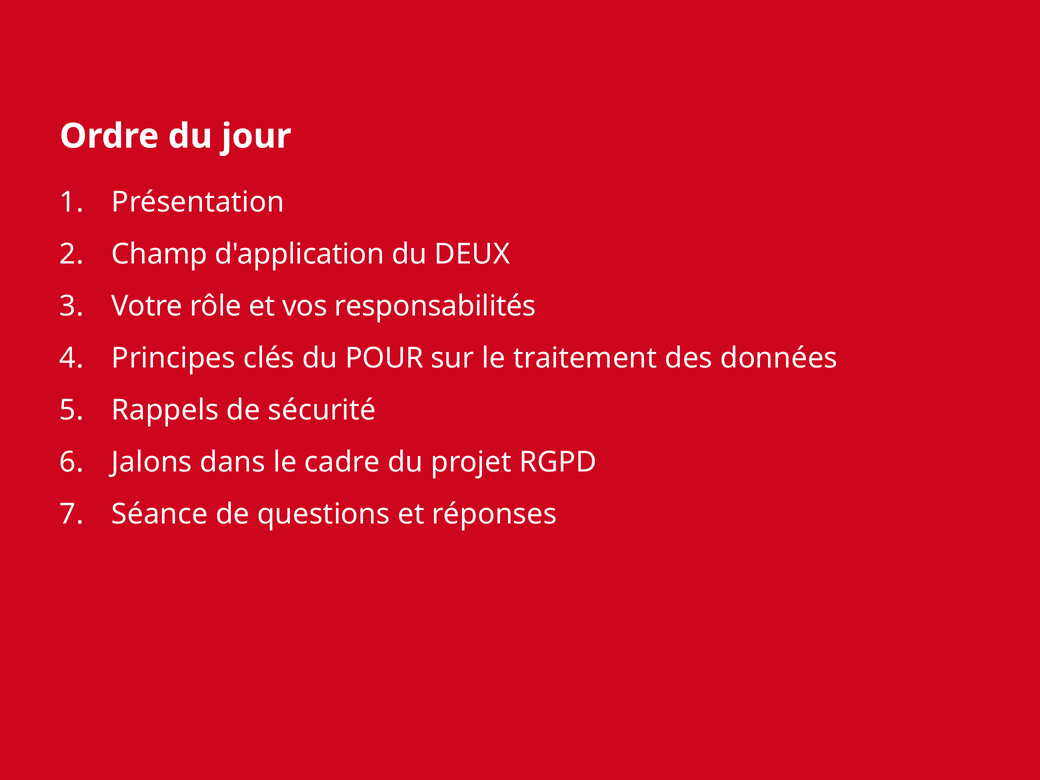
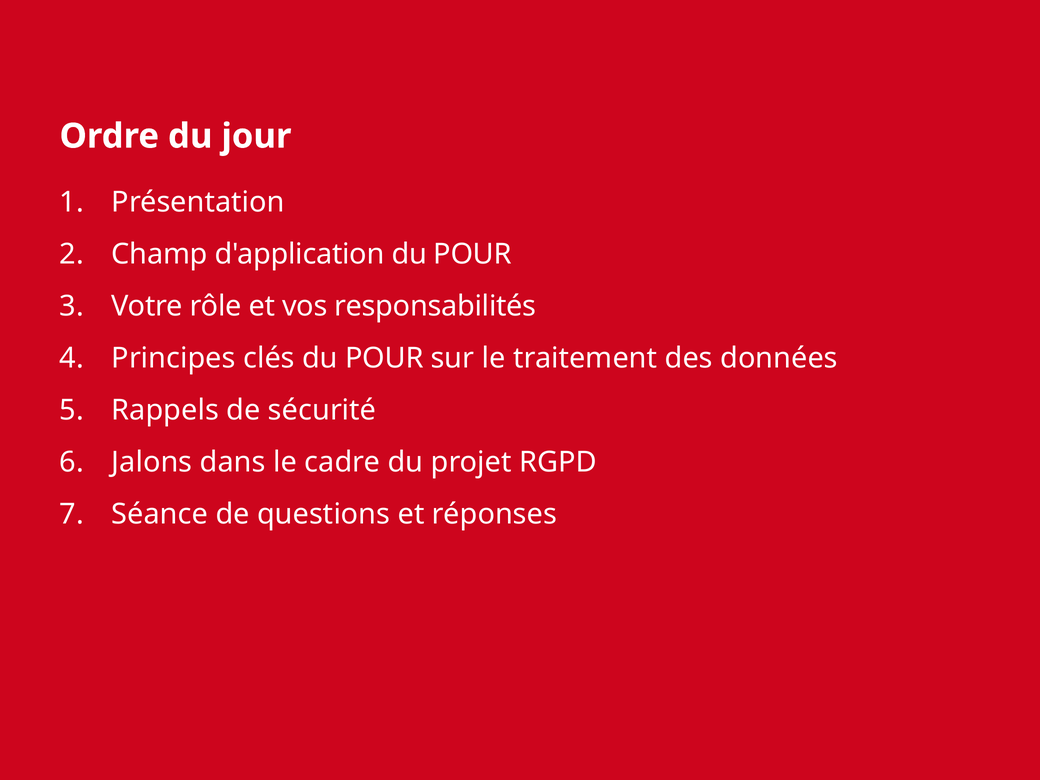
d'application du DEUX: DEUX -> POUR (473, 254)
